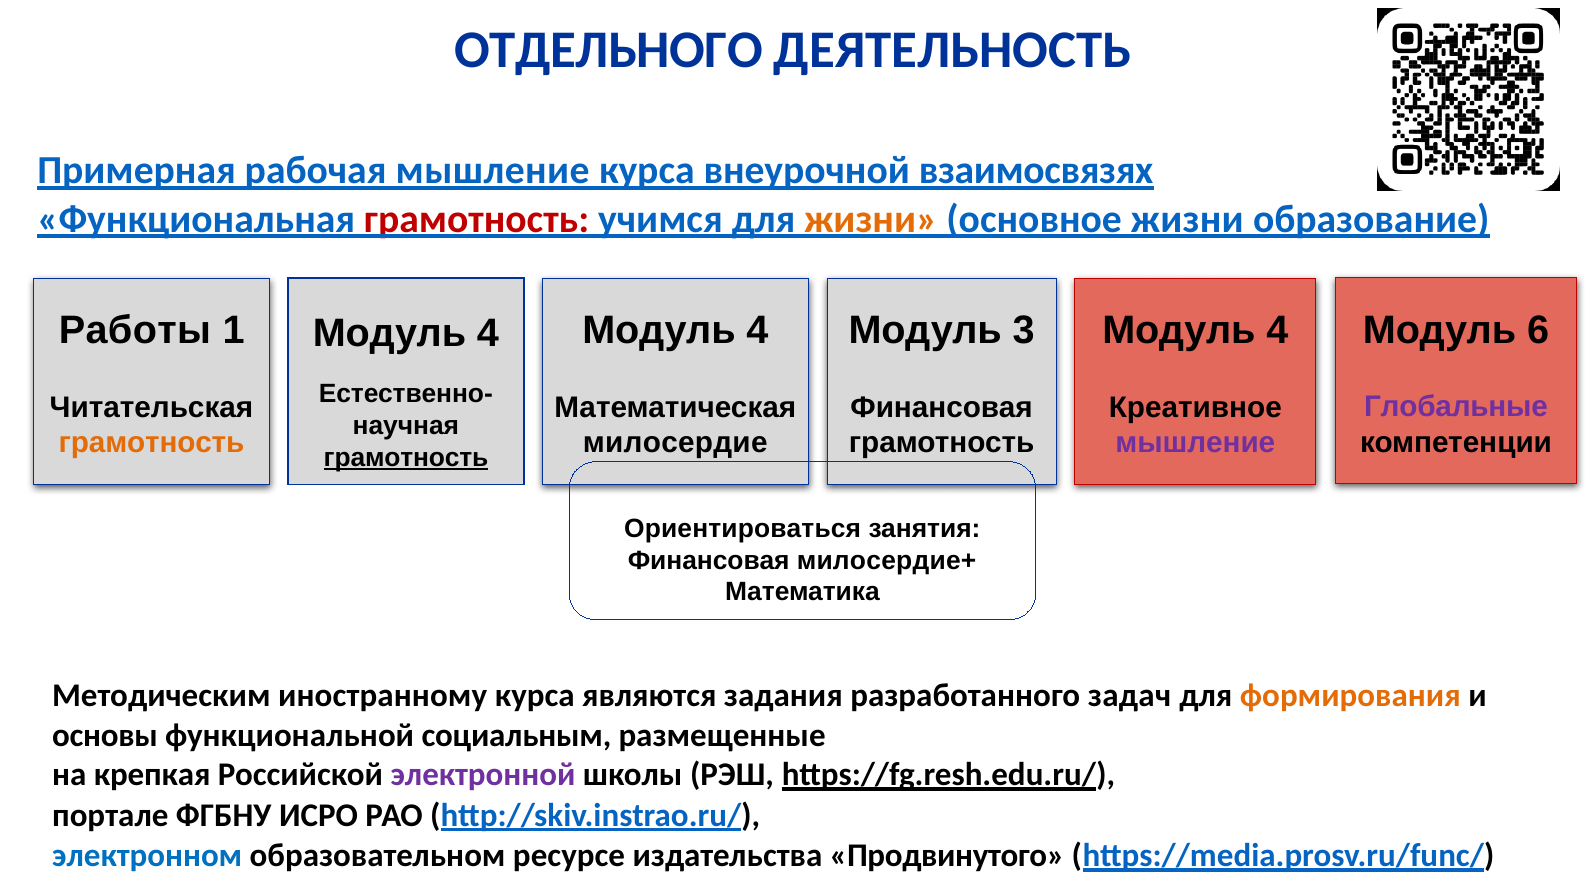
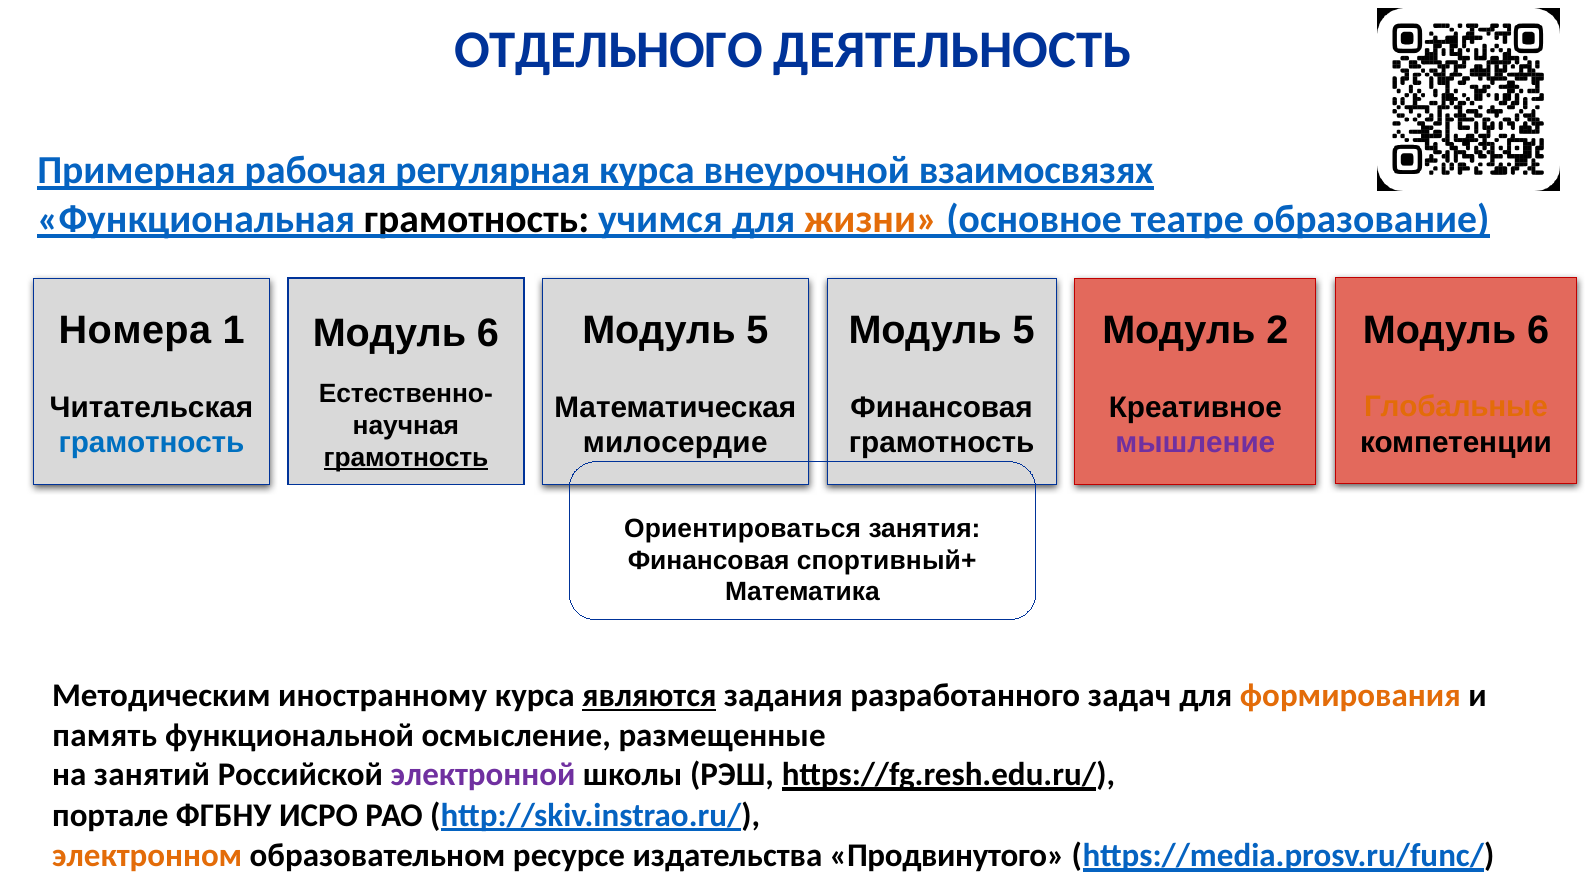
рабочая мышление: мышление -> регулярная (493, 171)
грамотность colour: red -> black (477, 219)
основное жизни: жизни -> театре (1187, 219)
Работы: Работы -> Номера (135, 330)
4: 4 -> 5 (758, 330)
3: 3 -> 5 (1024, 330)
4: 4 -> 2 (1277, 330)
4: 4 -> 6 (488, 333)
Глобальные colour: purple -> orange (1456, 407)
грамотность colour: orange -> blue (152, 443)
милосердие+: милосердие+ -> спортивный+ (887, 560)
являются underline: none -> present (649, 695)
основы: основы -> память (105, 735)
социальным: социальным -> осмысление (516, 735)
крепкая: крепкая -> занятий (152, 774)
электронном colour: blue -> orange (147, 855)
